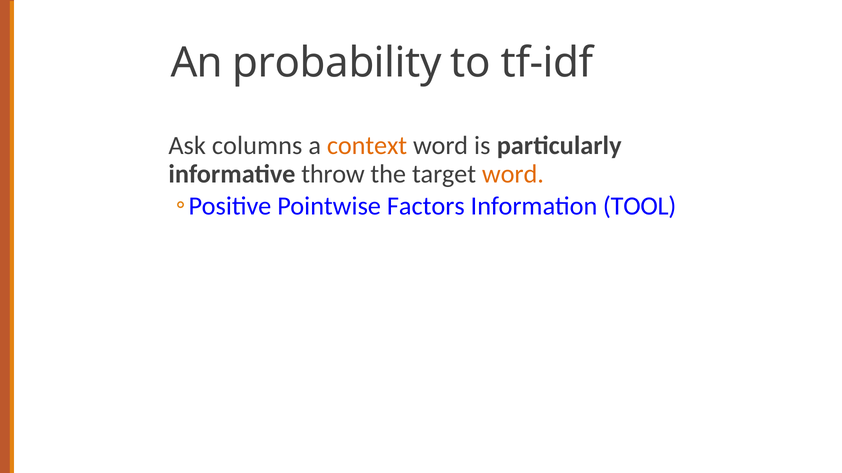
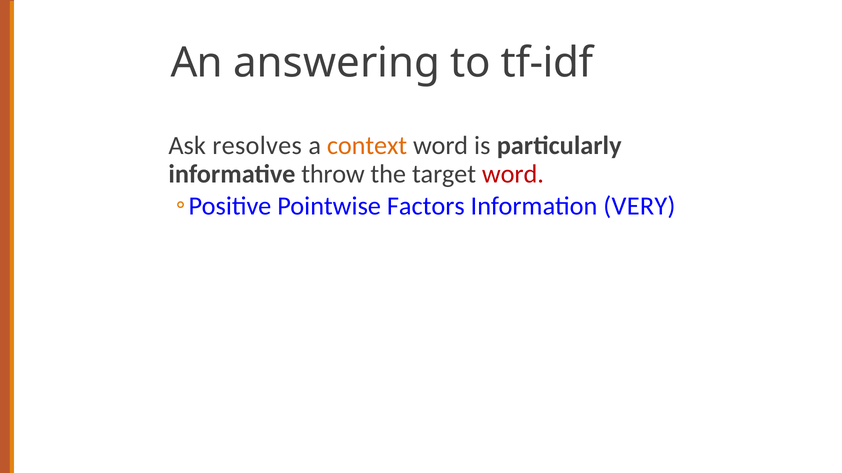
probability: probability -> answering (337, 63)
columns: columns -> resolves (257, 146)
word colour: orange -> red (513, 174)
TOOL: TOOL -> VERY (639, 206)
